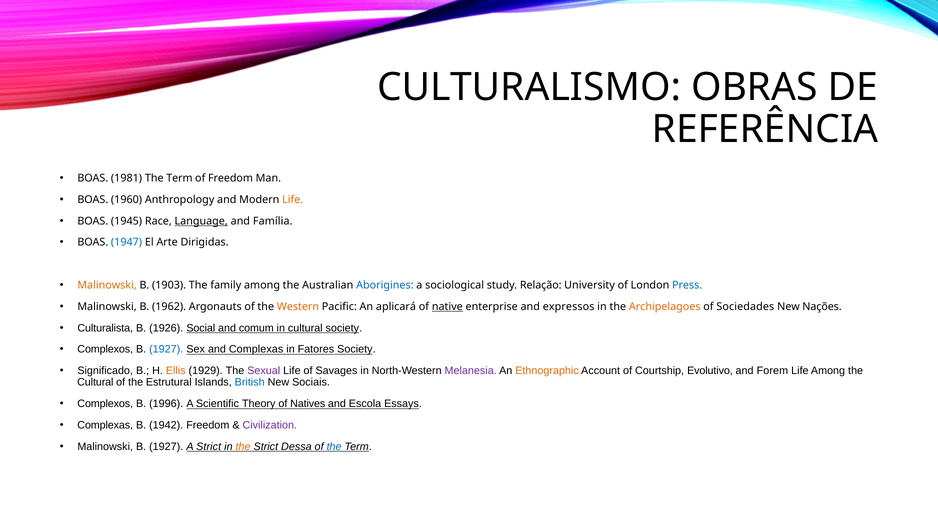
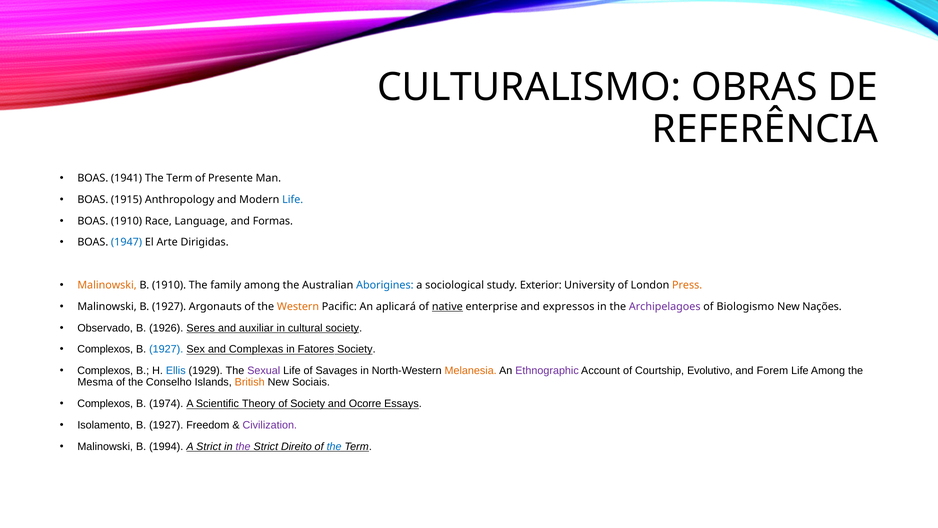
1981: 1981 -> 1941 (127, 178)
of Freedom: Freedom -> Presente (230, 178)
1960: 1960 -> 1915 (127, 199)
Life colour: orange -> blue (293, 199)
BOAS 1945: 1945 -> 1910 (127, 221)
Language underline: present -> none (201, 221)
Família: Família -> Formas (273, 221)
B 1903: 1903 -> 1910 (169, 285)
Relação: Relação -> Exterior (541, 285)
Press colour: blue -> orange (687, 285)
Malinowski B 1962: 1962 -> 1927 (169, 306)
Archipelagoes colour: orange -> purple (665, 306)
Sociedades: Sociedades -> Biologismo (745, 306)
Culturalista: Culturalista -> Observado (105, 328)
Social: Social -> Seres (201, 328)
comum: comum -> auxiliar (256, 328)
Significado: Significado -> Complexos (105, 371)
Ellis colour: orange -> blue (176, 371)
Melanesia colour: purple -> orange (471, 371)
Ethnographic colour: orange -> purple (547, 371)
Cultural: Cultural -> Mesma (95, 382)
Estrutural: Estrutural -> Conselho (169, 382)
British colour: blue -> orange (250, 382)
1996: 1996 -> 1974 (166, 404)
of Natives: Natives -> Society (308, 404)
Escola: Escola -> Ocorre (365, 404)
Complexas: Complexas -> Isolamento (105, 425)
1942: 1942 -> 1927 (166, 425)
Malinowski B 1927: 1927 -> 1994 (166, 446)
the colour: orange -> purple (243, 446)
Dessa: Dessa -> Direito (296, 446)
